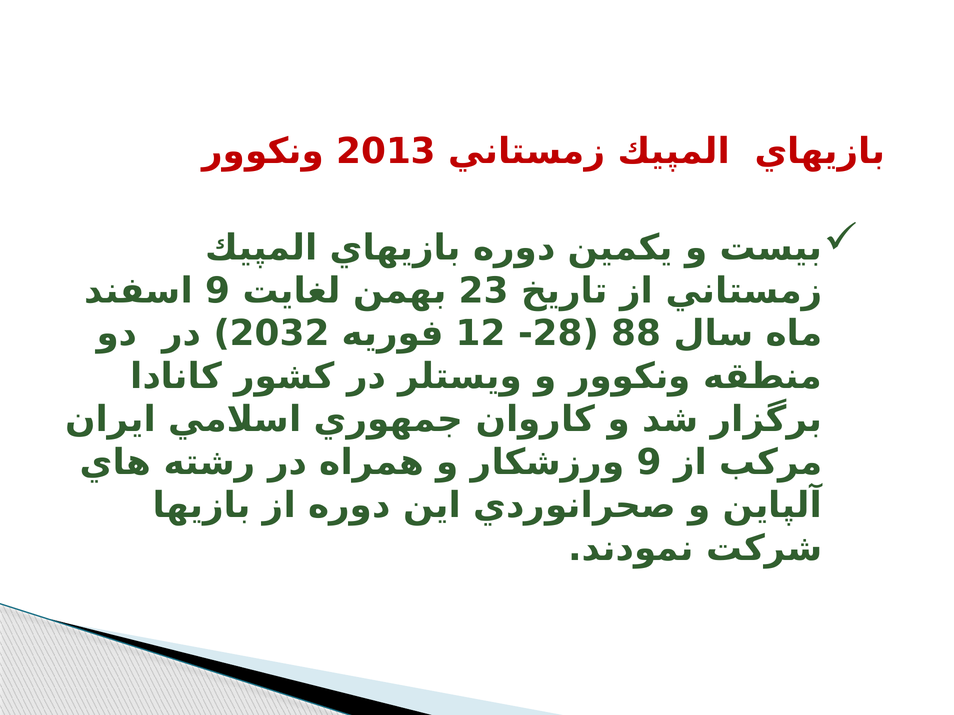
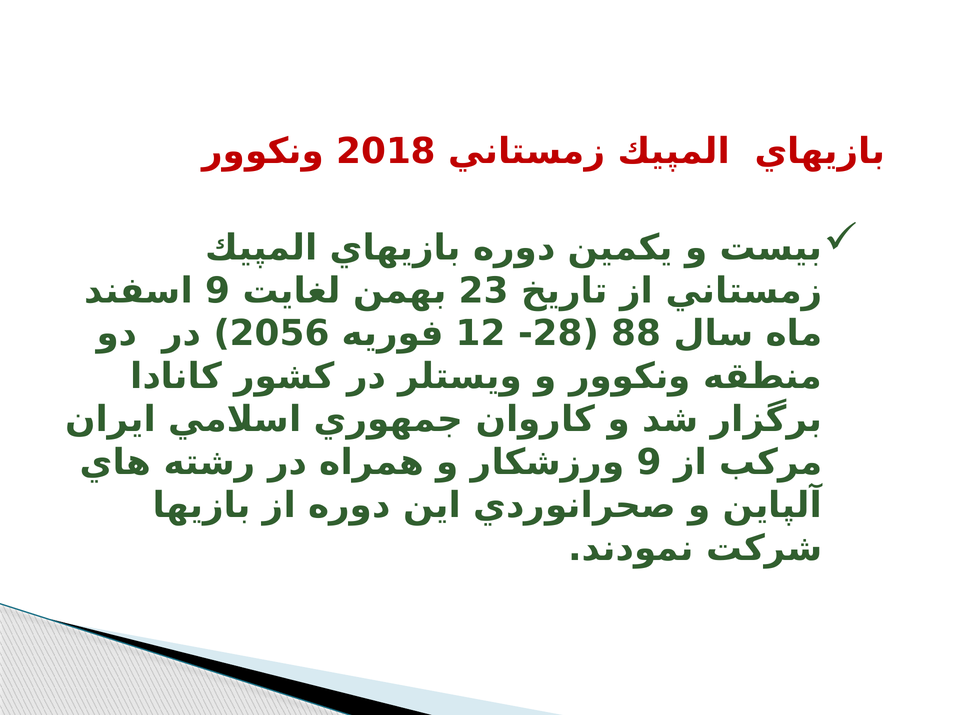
2013: 2013 -> 2018 (386, 151)
2032: 2032 -> 2056 (280, 334)
